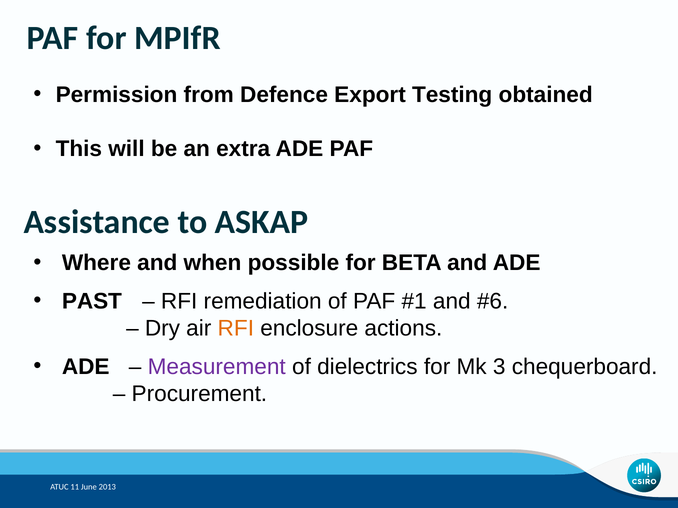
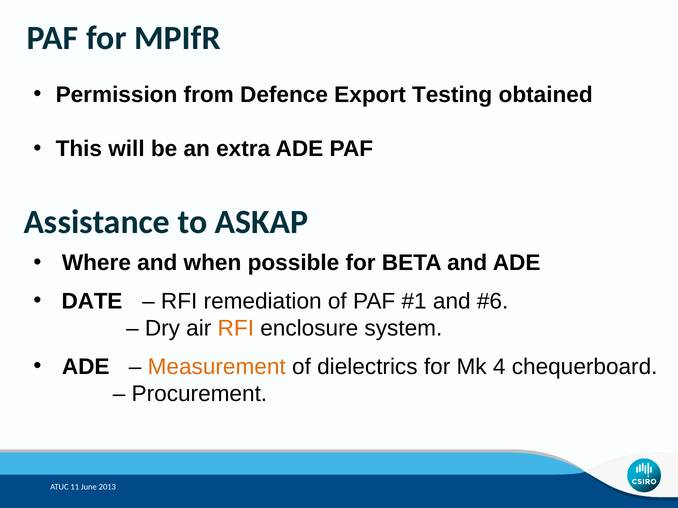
PAST: PAST -> DATE (92, 302)
actions: actions -> system (403, 329)
Measurement colour: purple -> orange (217, 367)
3: 3 -> 4 (499, 367)
